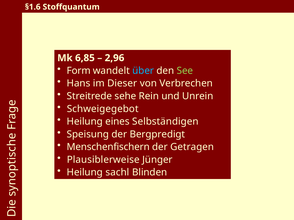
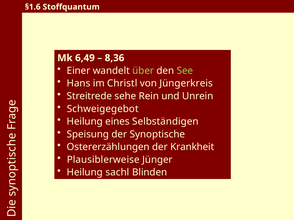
6,85: 6,85 -> 6,49 (85, 58)
2,96: 2,96 -> 8,36 (115, 58)
Form: Form -> Einer (79, 71)
über colour: light blue -> light green (143, 71)
Dieser: Dieser -> Christl (122, 84)
Verbrechen: Verbrechen -> Jüngerkreis (186, 84)
Bergpredigt: Bergpredigt -> Synoptische (157, 135)
Menschenfischern: Menschenfischern -> Ostererzählungen (108, 147)
Getragen: Getragen -> Krankheit (192, 147)
